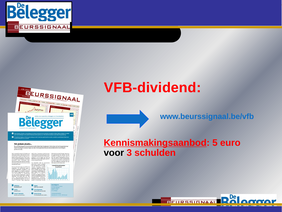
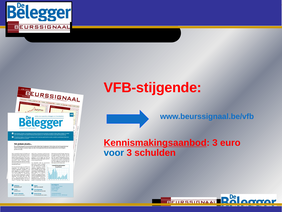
VFB-dividend: VFB-dividend -> VFB-stijgende (153, 87)
Kennismakingsaanbod 5: 5 -> 3 (215, 142)
voor colour: black -> blue (114, 153)
